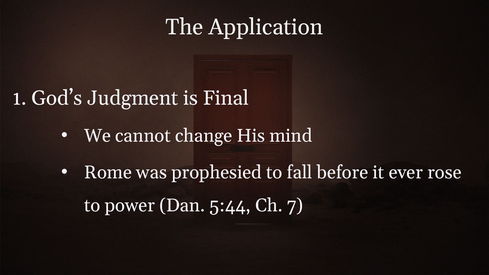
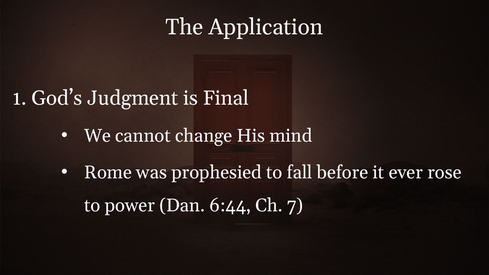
5:44: 5:44 -> 6:44 (230, 206)
